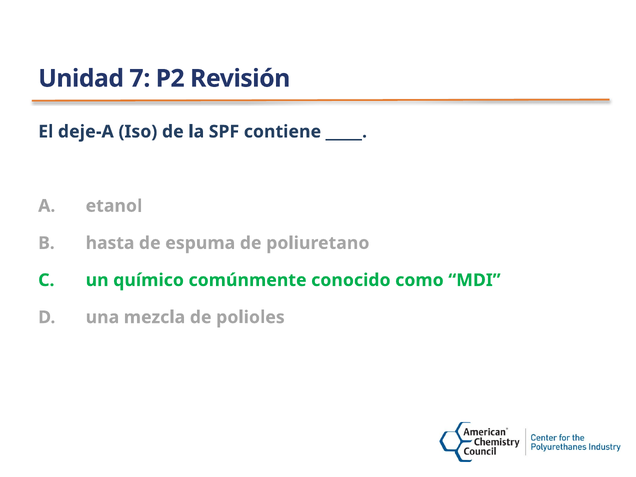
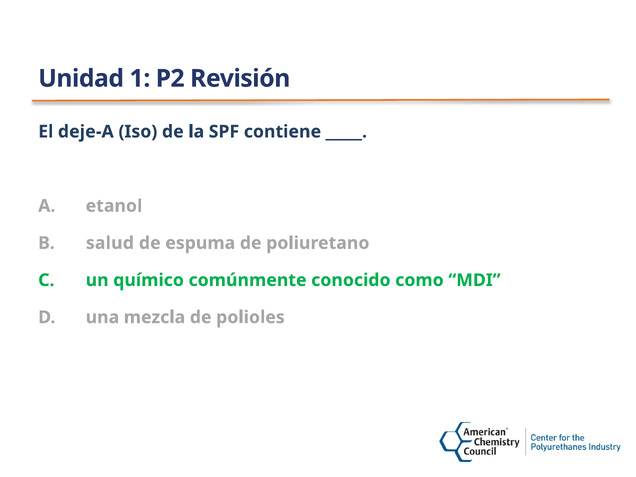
7: 7 -> 1 (140, 79)
hasta: hasta -> salud (110, 243)
